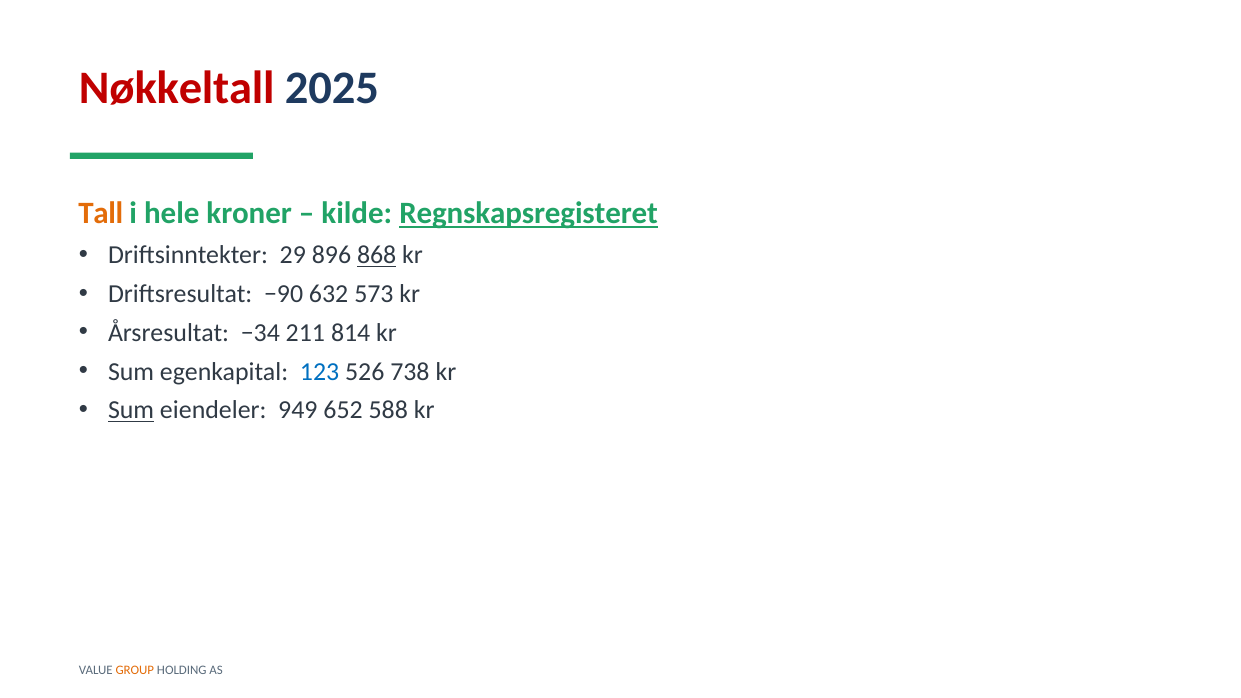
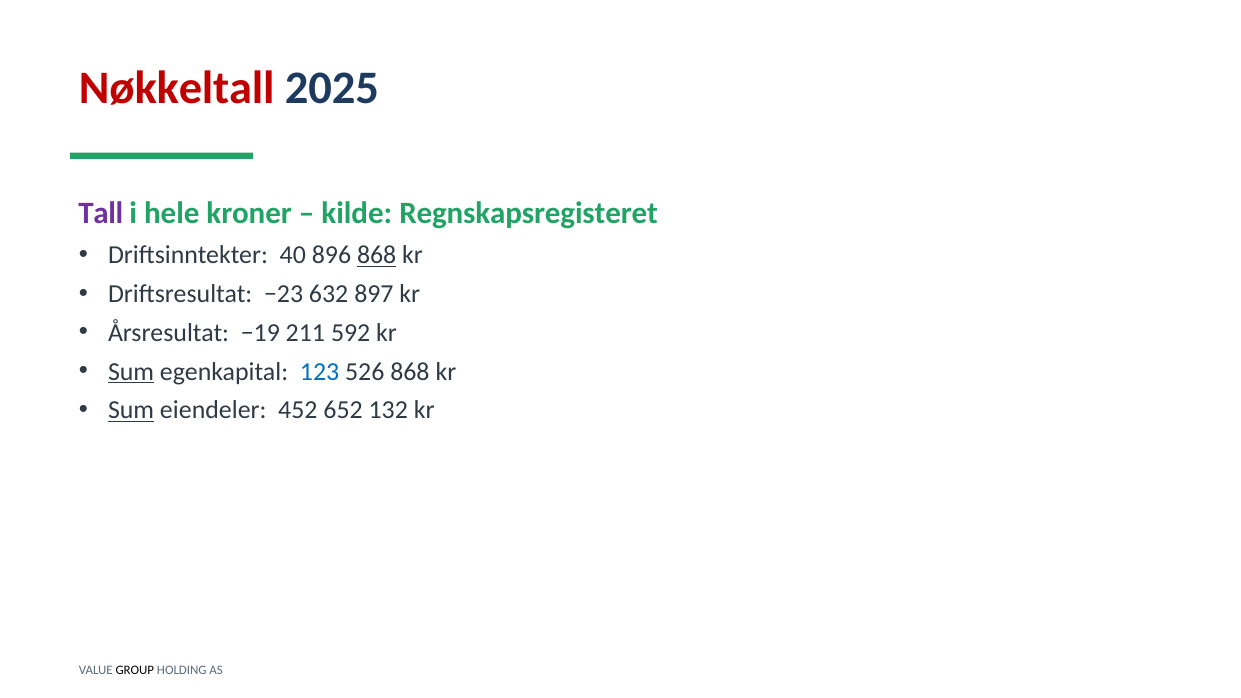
Tall colour: orange -> purple (101, 214)
Regnskapsregisteret underline: present -> none (529, 214)
29: 29 -> 40 (293, 255)
−90: −90 -> −23 (284, 294)
573: 573 -> 897 (374, 294)
−34: −34 -> −19 (260, 333)
814: 814 -> 592 (351, 333)
Sum underline: none -> present (131, 372)
526 738: 738 -> 868 (410, 372)
949: 949 -> 452 (298, 410)
588: 588 -> 132 (388, 410)
GROUP colour: orange -> black (135, 670)
